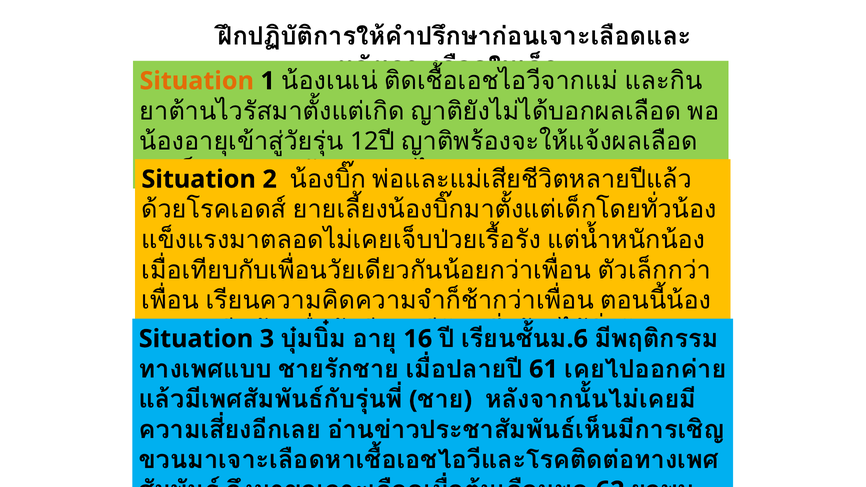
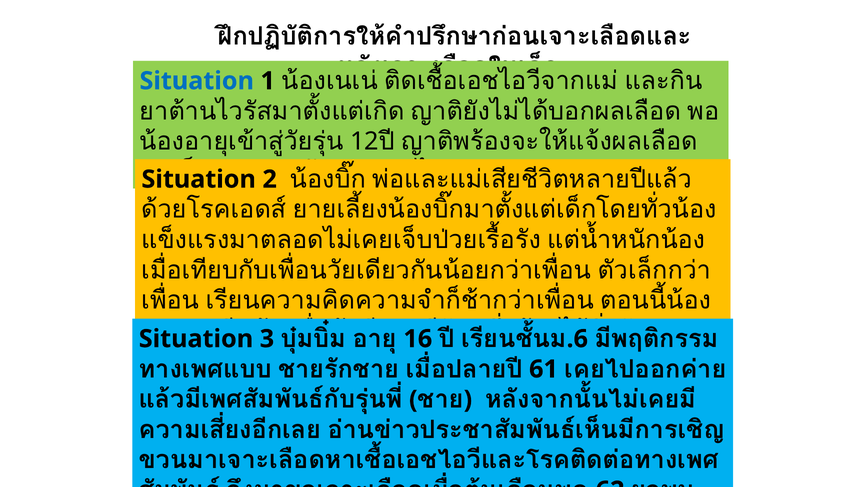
Situation colour: orange -> blue (197, 81)
